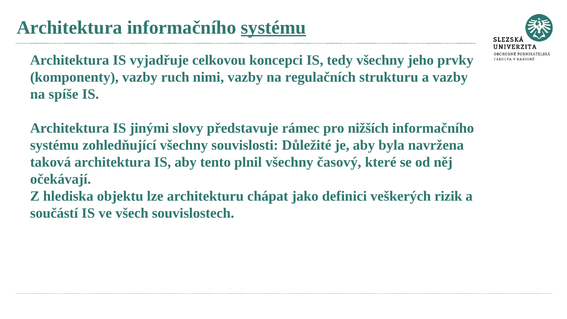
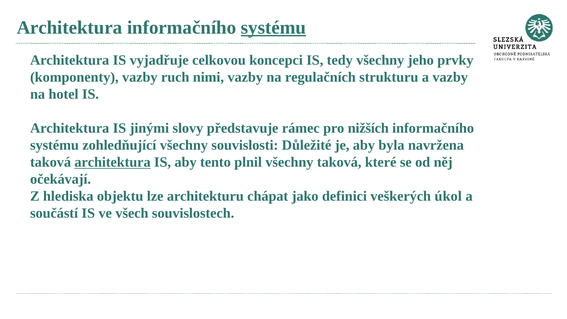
spíše: spíše -> hotel (64, 94)
architektura underline: none -> present (113, 162)
všechny časový: časový -> taková (339, 162)
rizik: rizik -> úkol (448, 196)
